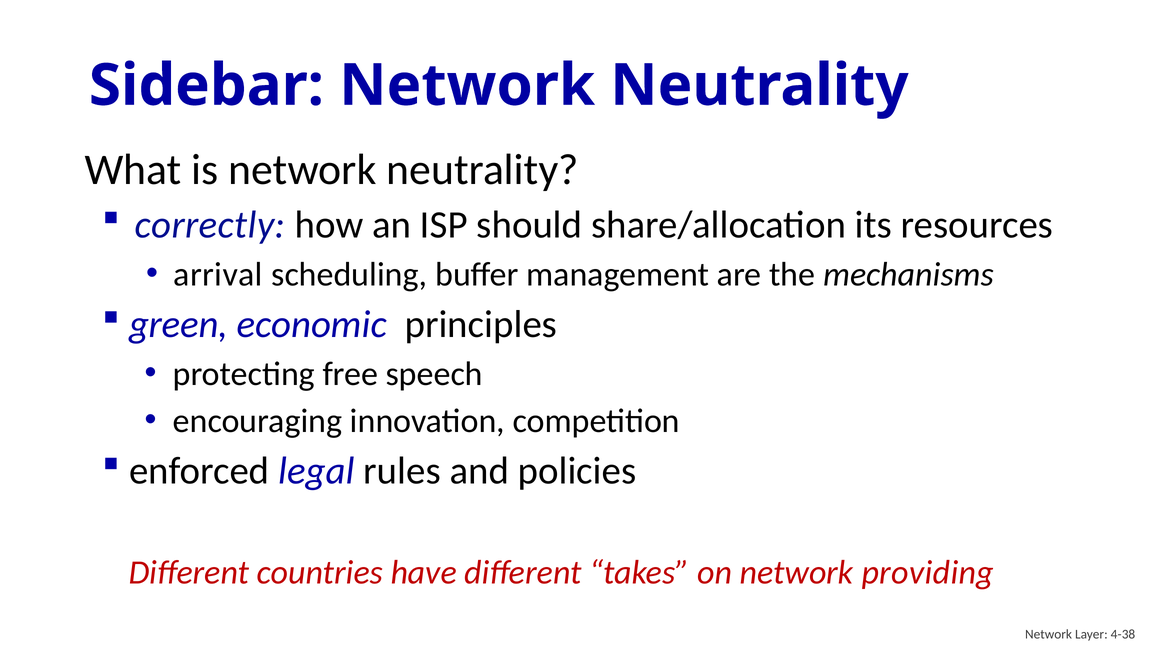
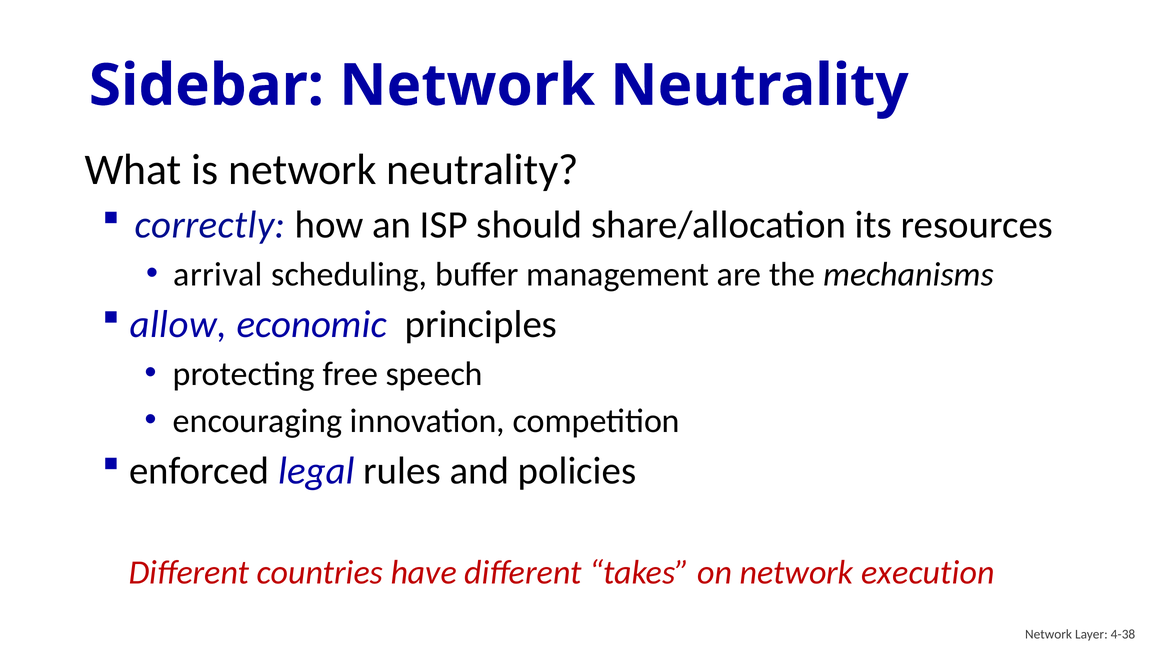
green: green -> allow (178, 325)
providing: providing -> execution (928, 572)
